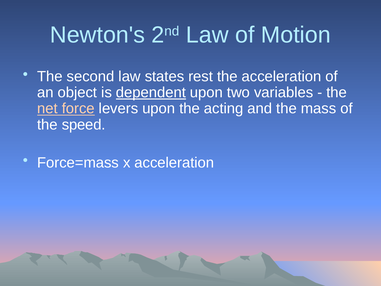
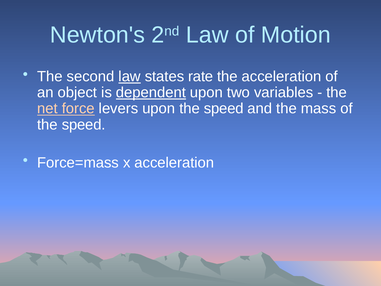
law underline: none -> present (130, 76)
rest: rest -> rate (201, 76)
upon the acting: acting -> speed (224, 109)
